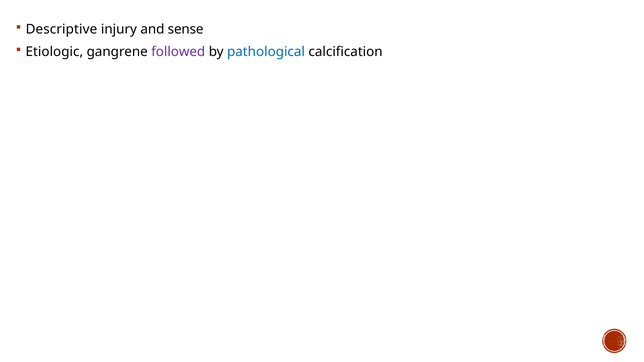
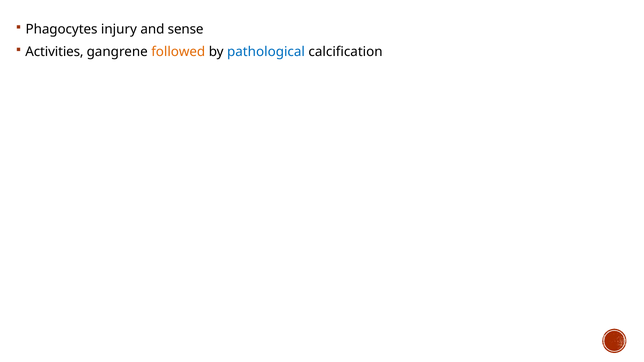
Descriptive: Descriptive -> Phagocytes (62, 29)
Etiologic: Etiologic -> Activities (54, 52)
followed colour: purple -> orange (178, 52)
